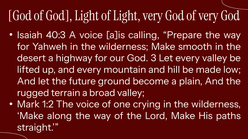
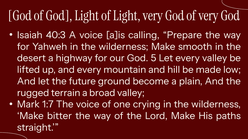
3: 3 -> 5 (153, 58)
1:2: 1:2 -> 1:7 (48, 105)
along: along -> bitter (59, 116)
